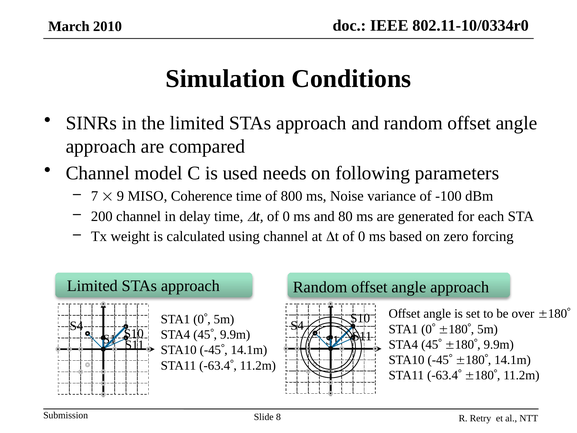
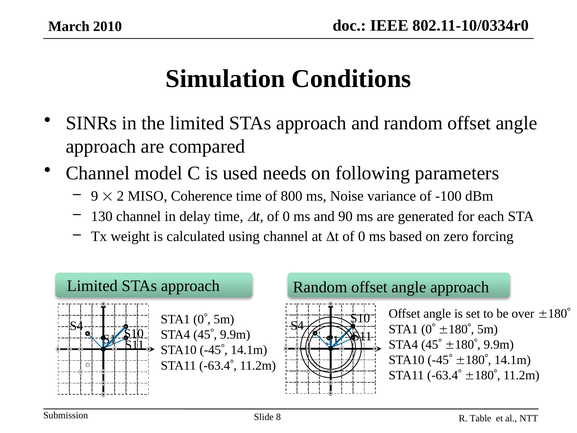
7: 7 -> 9 (95, 196)
9: 9 -> 2 (120, 196)
200: 200 -> 130 (102, 216)
80: 80 -> 90 (345, 216)
Retry: Retry -> Table (481, 418)
